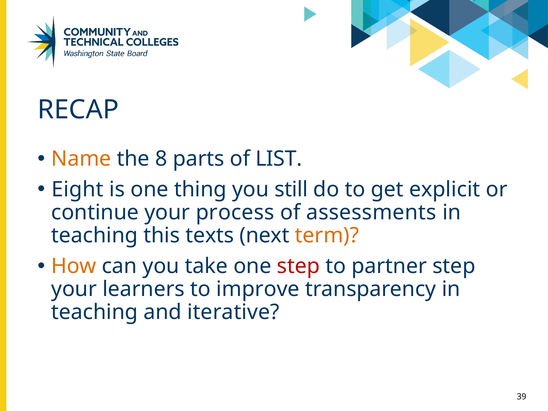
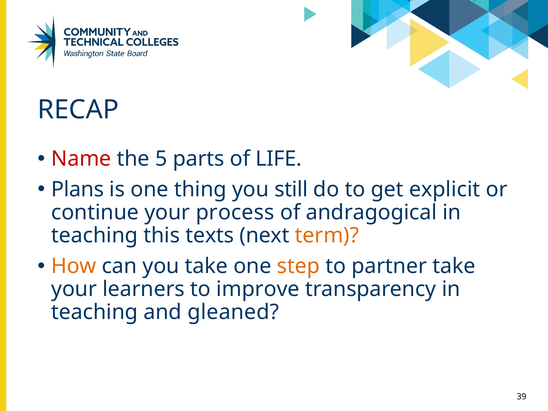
Name colour: orange -> red (81, 159)
8: 8 -> 5 (161, 159)
LIST: LIST -> LIFE (279, 159)
Eight: Eight -> Plans (78, 189)
assessments: assessments -> andragogical (371, 212)
step colour: red -> orange (298, 266)
partner step: step -> take (454, 266)
iterative: iterative -> gleaned (233, 312)
